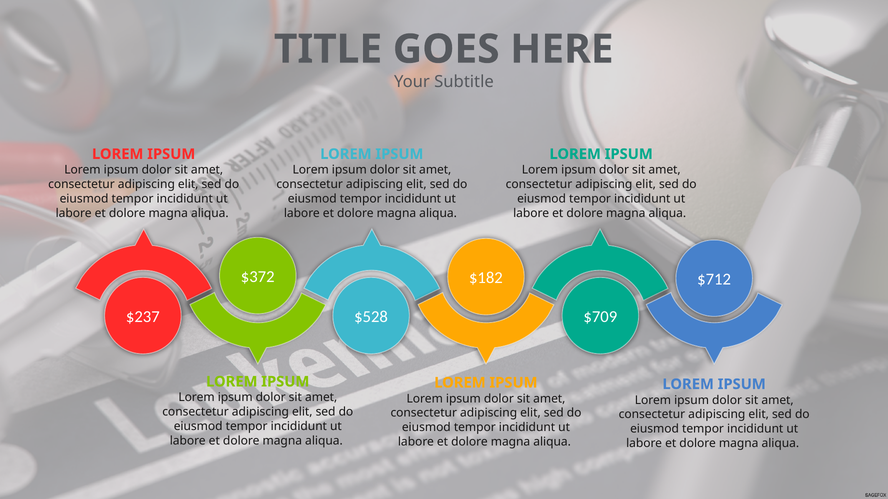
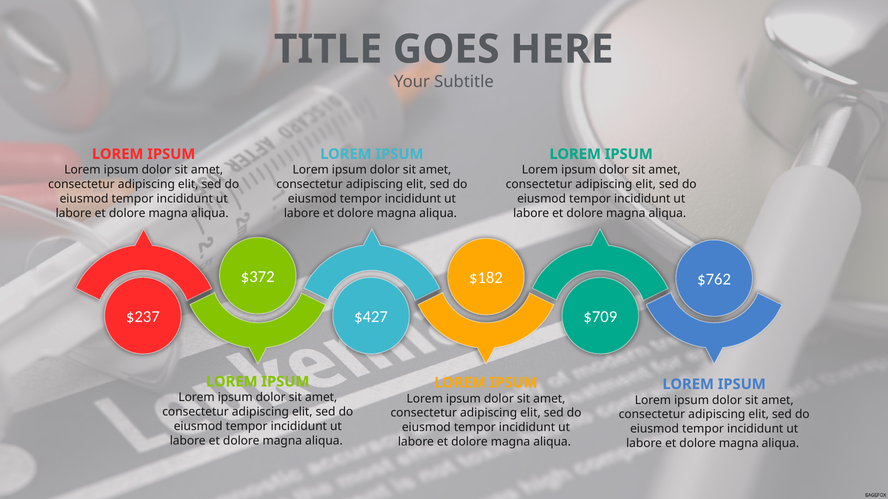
$712: $712 -> $762 (714, 280)
$528: $528 -> $427 (371, 317)
